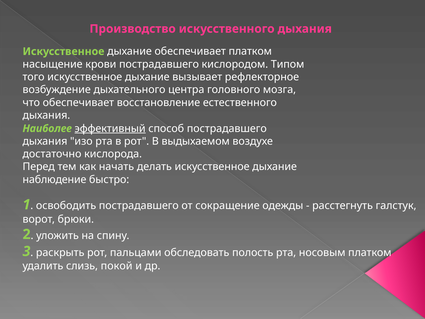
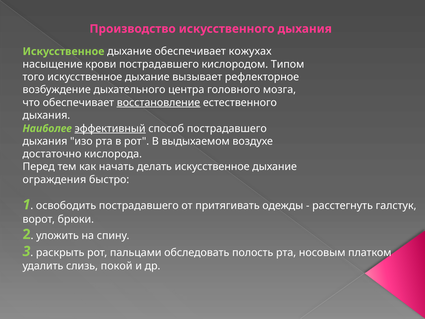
обеспечивает платком: платком -> кожухах (250, 51)
восстановление underline: none -> present (158, 102)
наблюдение: наблюдение -> ограждения (54, 179)
сокращение: сокращение -> притягивать (228, 206)
